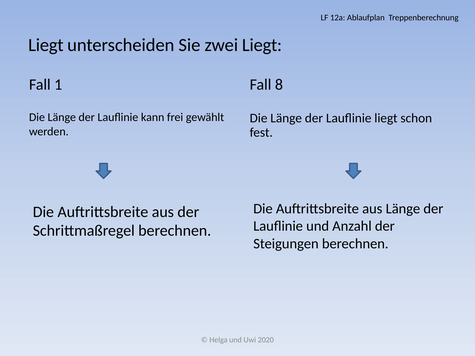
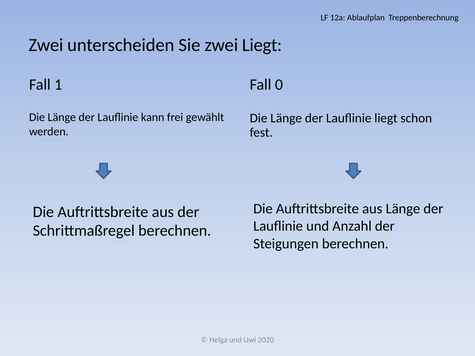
Liegt: Liegt -> Zwei (46, 45)
8: 8 -> 0 (279, 85)
